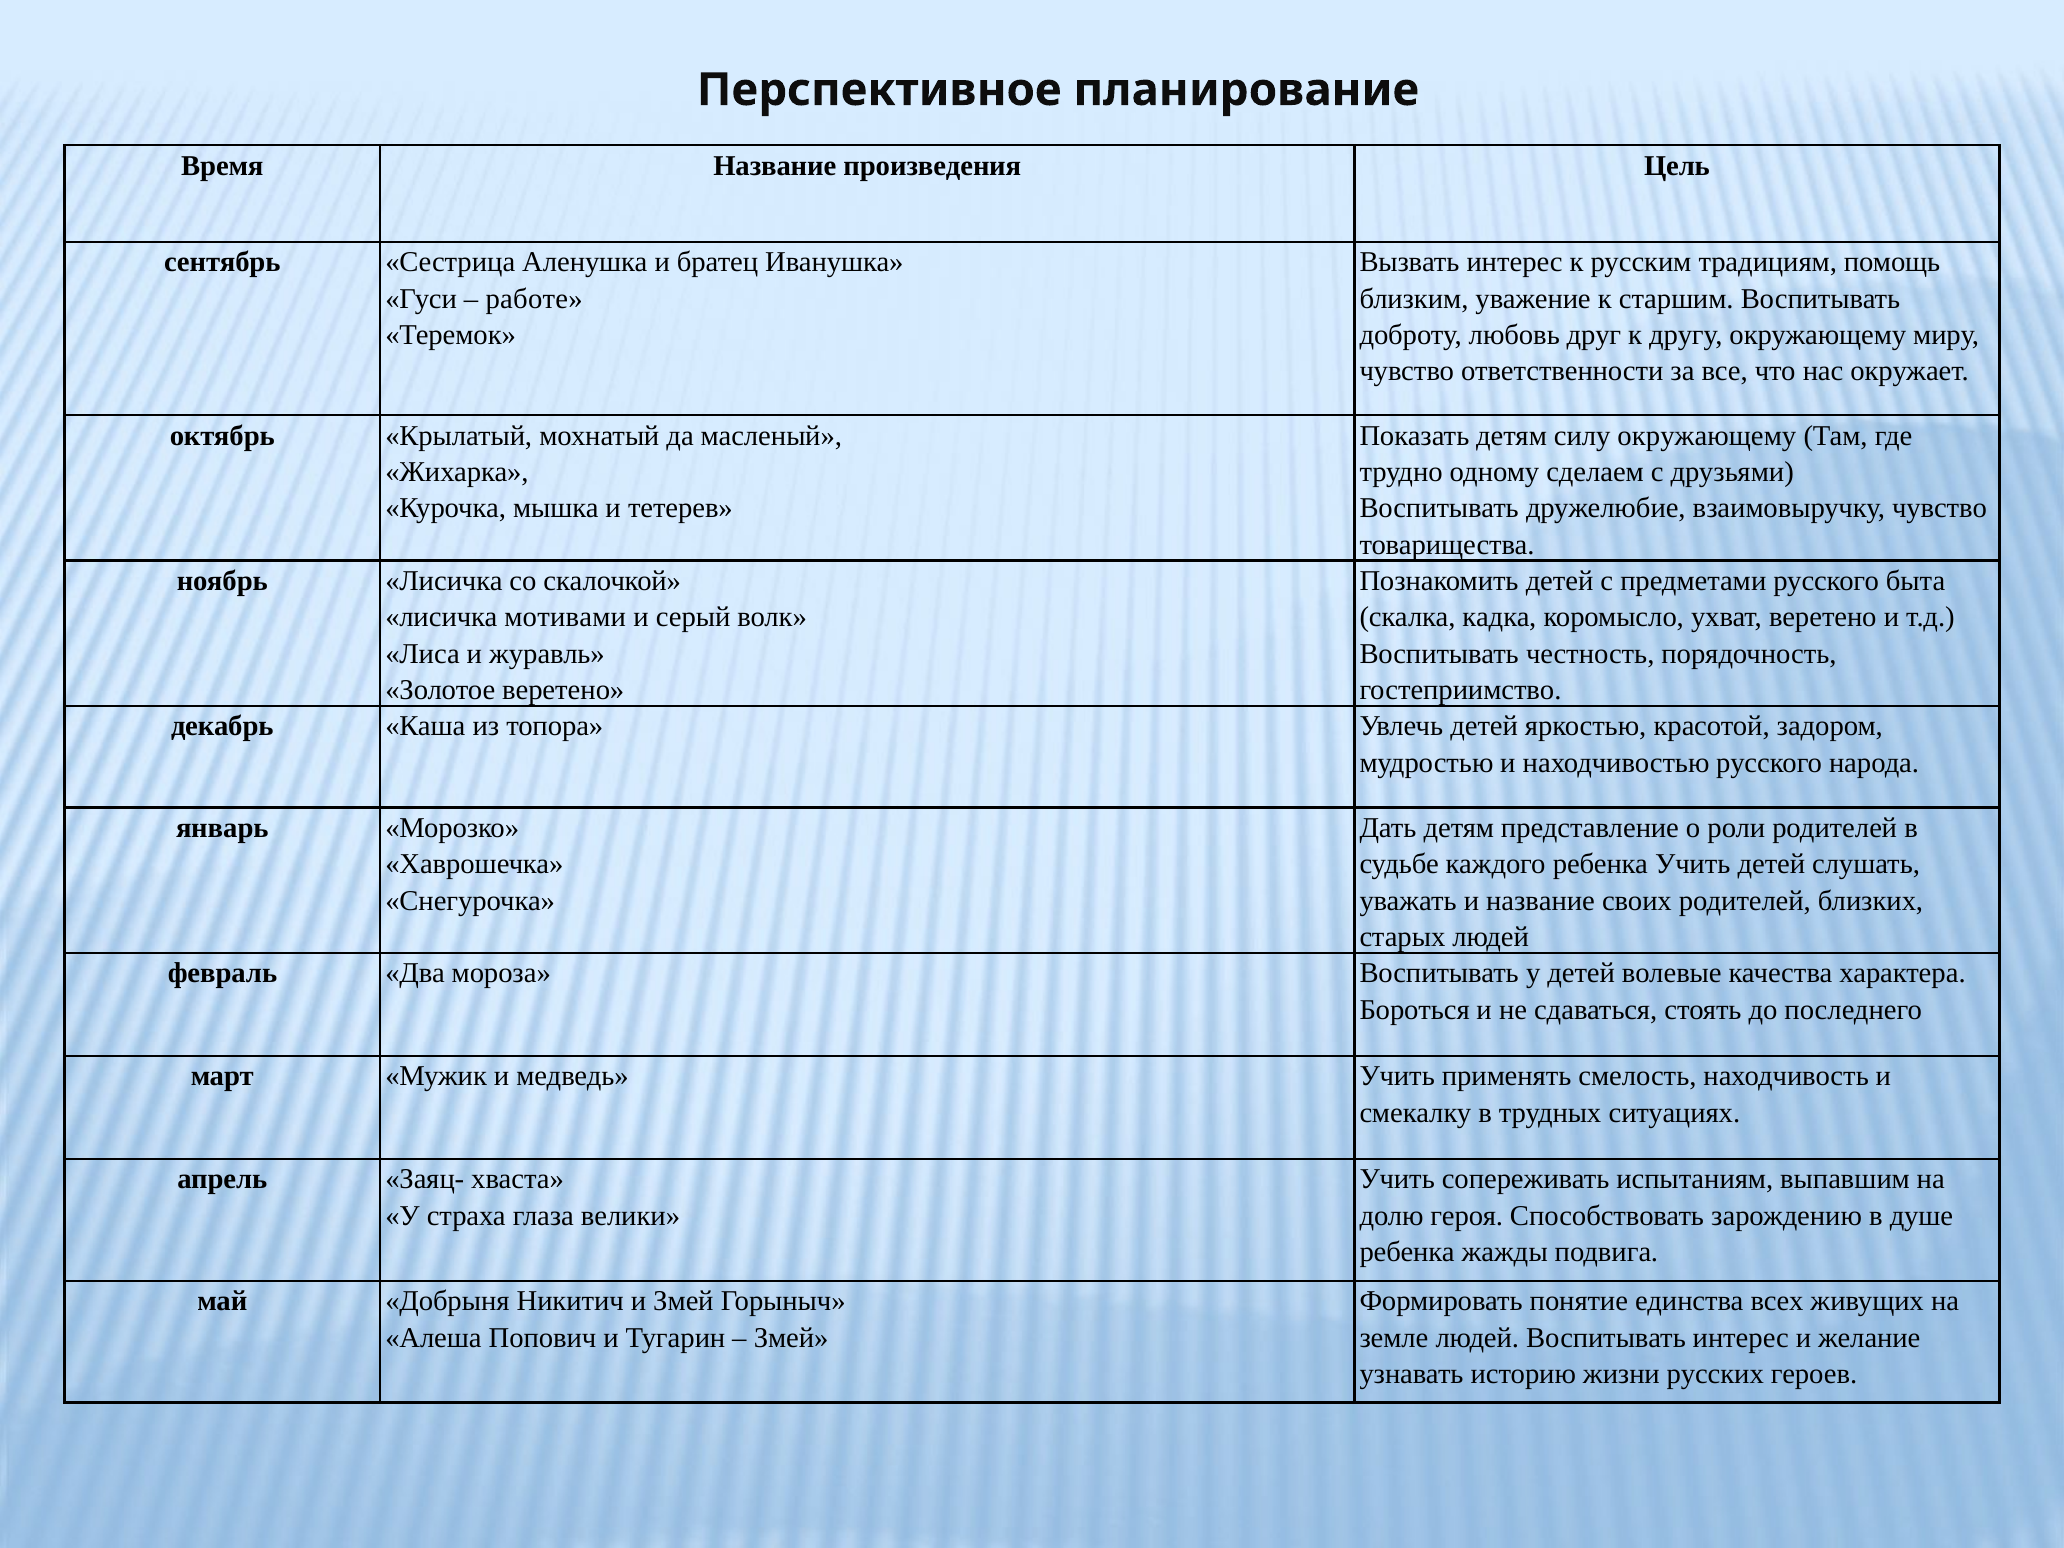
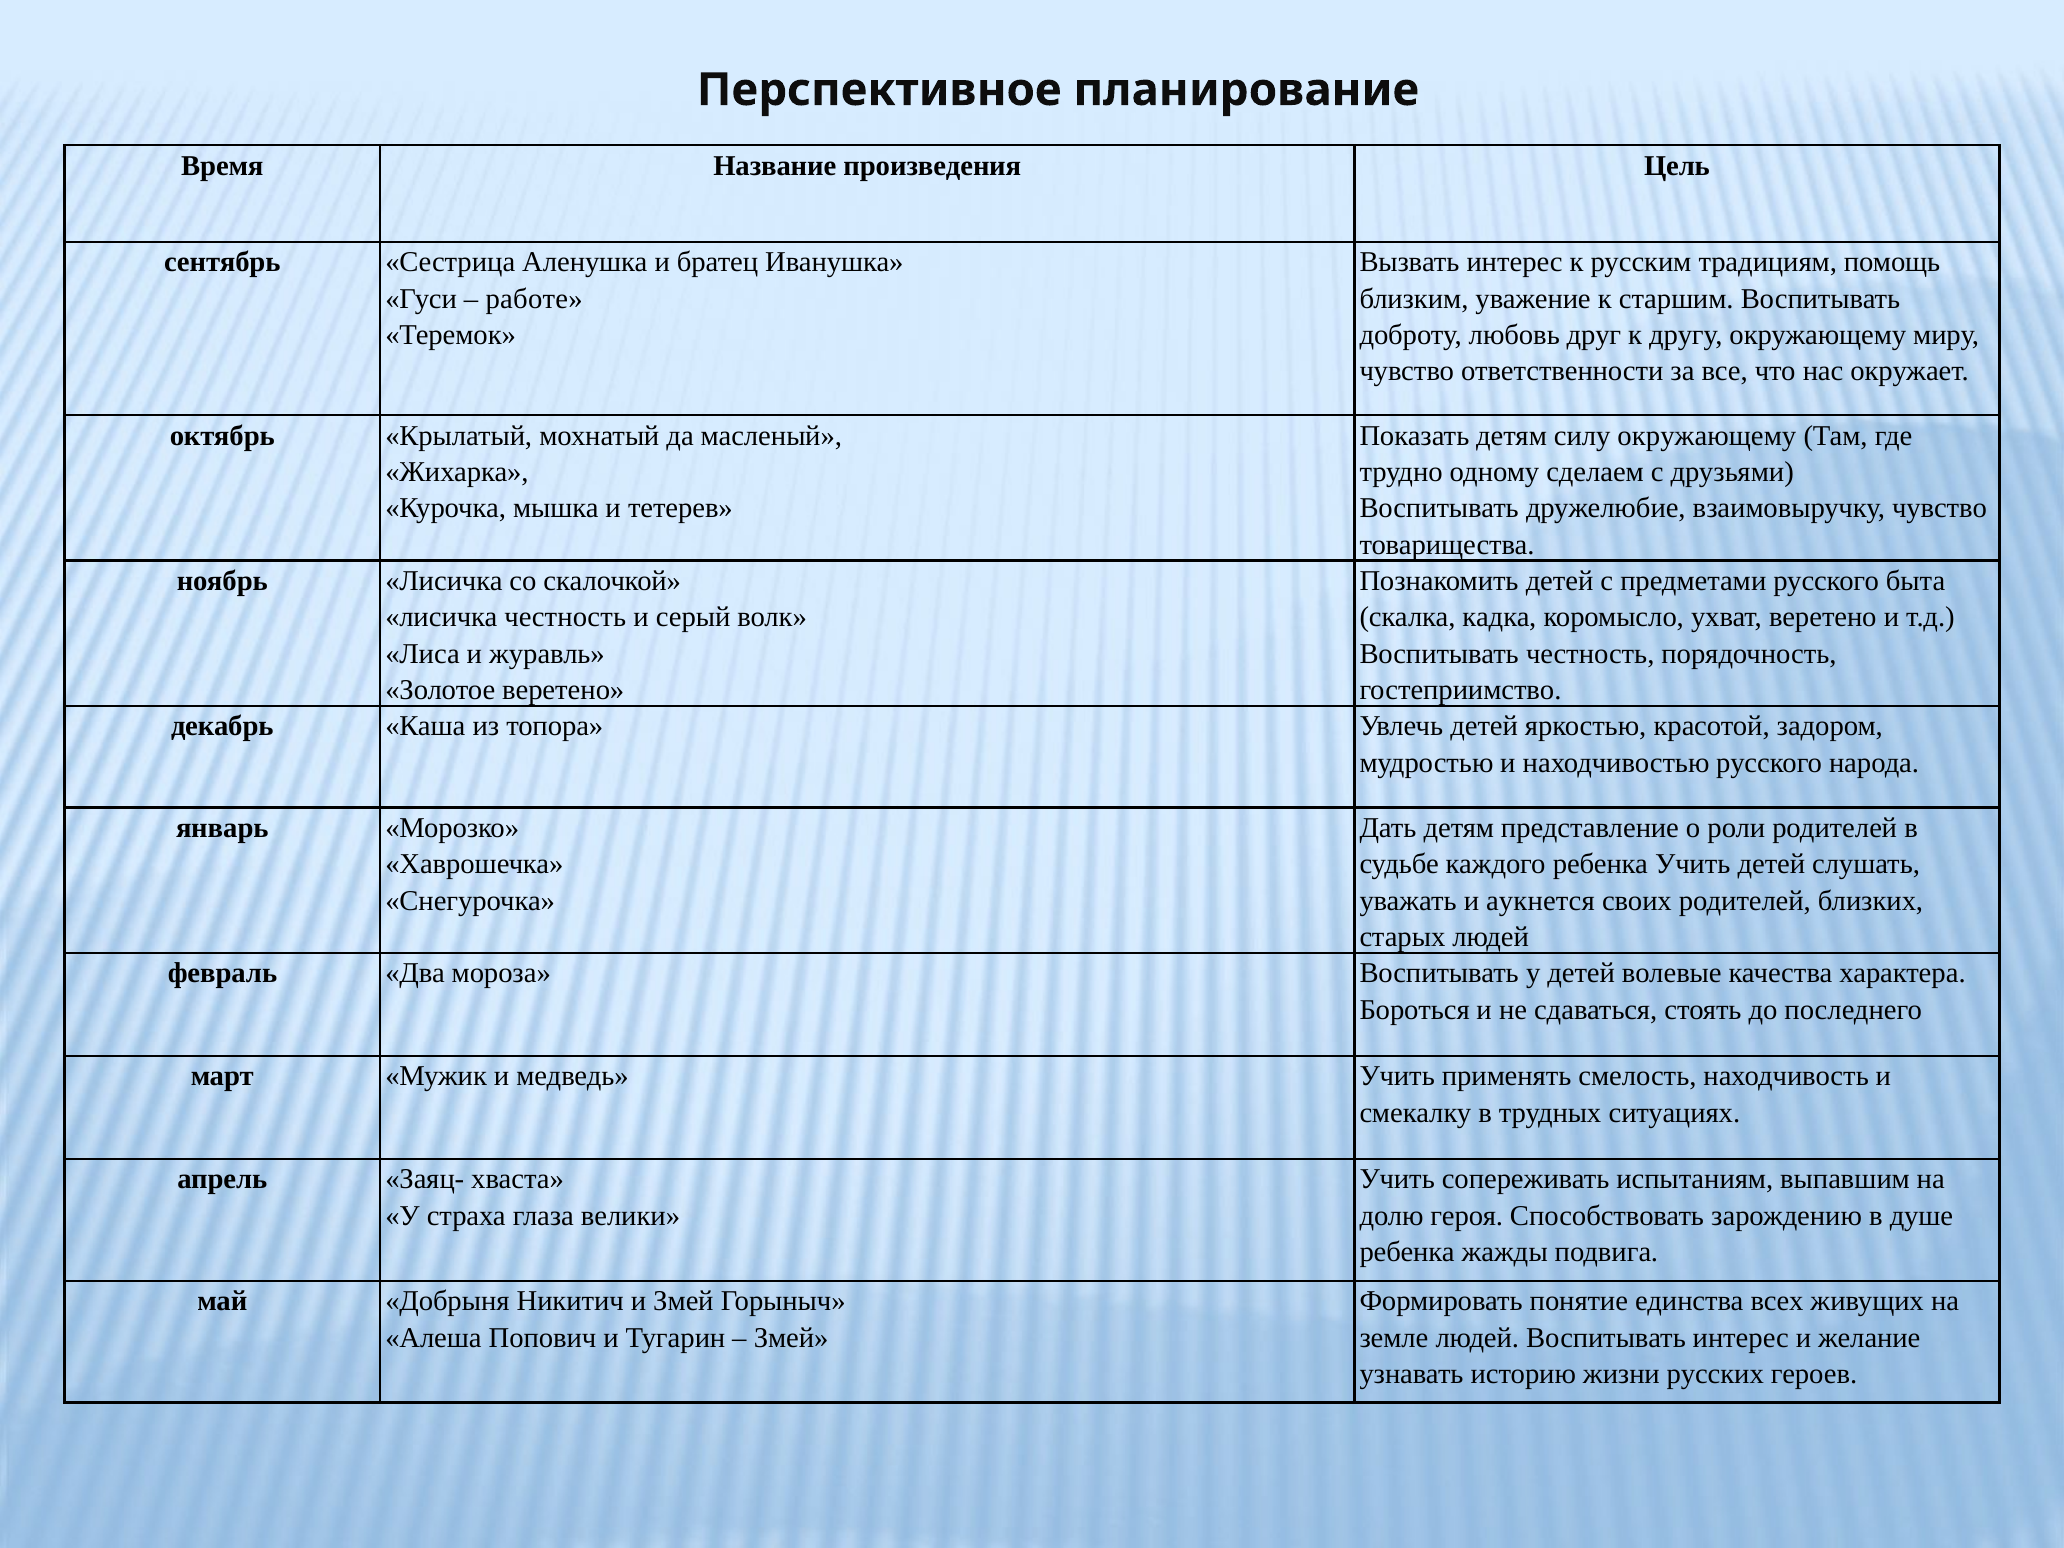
лисичка мотивами: мотивами -> честность (565, 617)
и название: название -> аукнется (1540, 901)
